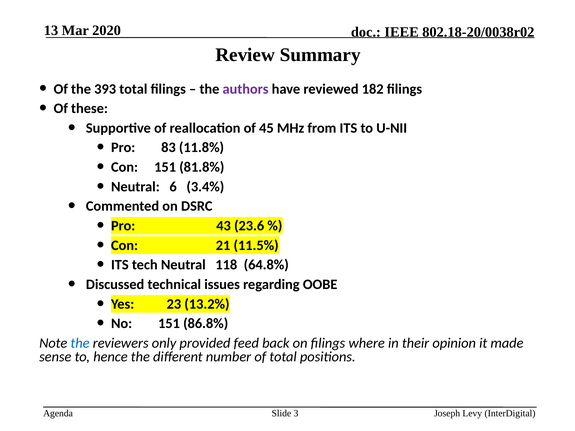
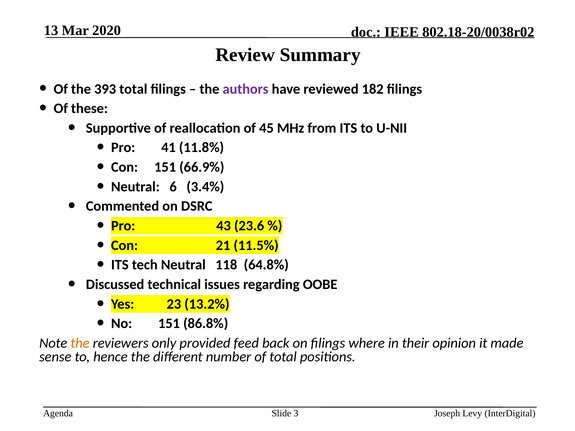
83: 83 -> 41 (168, 148)
81.8%: 81.8% -> 66.9% (202, 167)
the colour: blue -> orange (80, 343)
